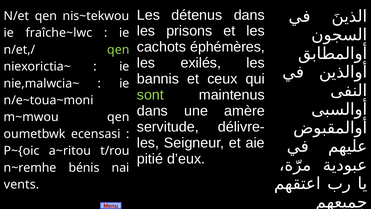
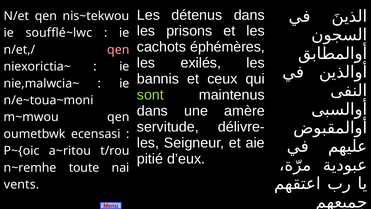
fraîche~lwc: fraîche~lwc -> soufflé~lwc (59, 33)
qen colour: light green -> pink (118, 50)
bénis: bénis -> toute (84, 167)
